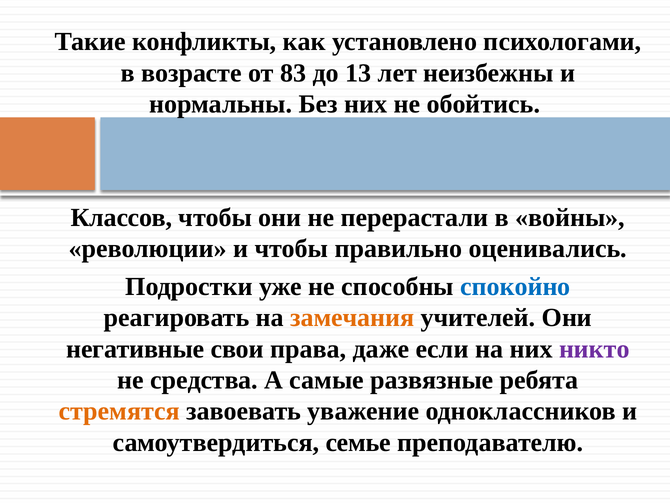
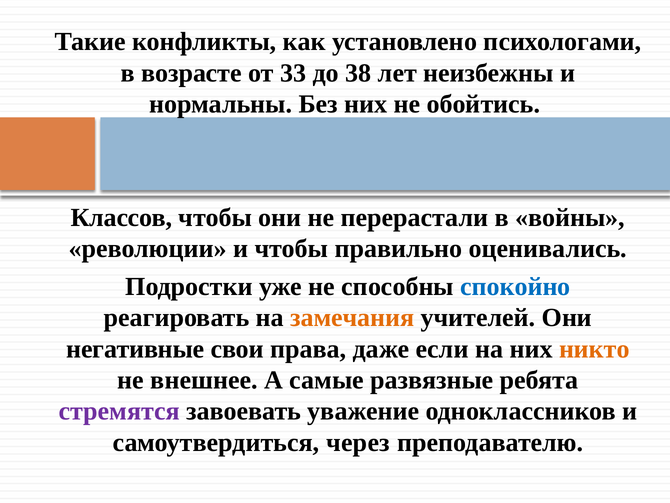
83: 83 -> 33 (293, 73)
13: 13 -> 38 (358, 73)
никто colour: purple -> orange (594, 349)
средства: средства -> внешнее (204, 380)
стремятся colour: orange -> purple (119, 411)
семье: семье -> через (358, 442)
